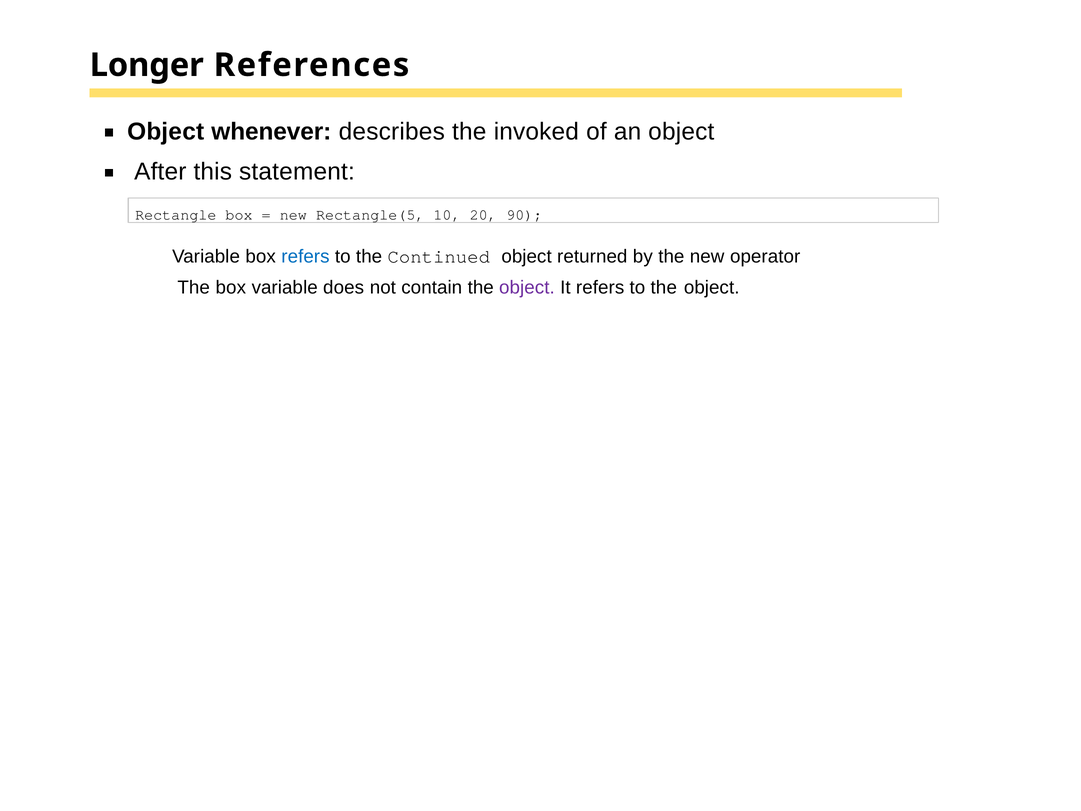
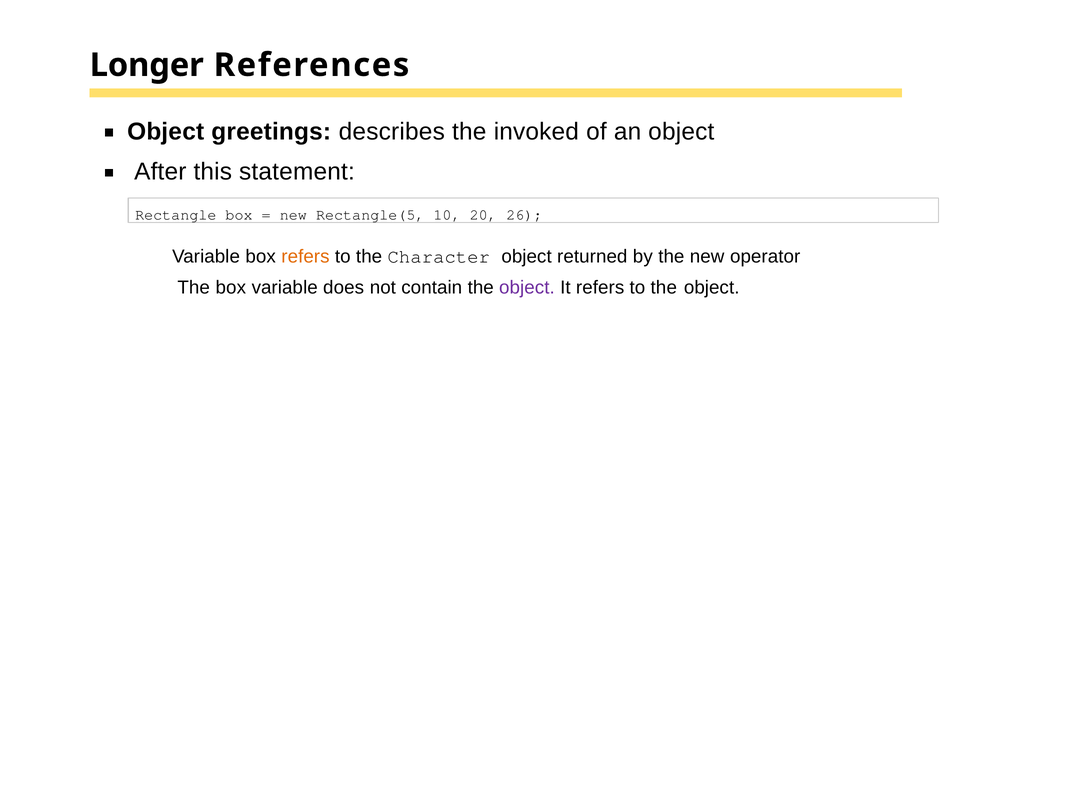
whenever: whenever -> greetings (271, 132)
90: 90 -> 26 (524, 215)
refers colour: blue -> orange (305, 256)
Continued: Continued -> Character (439, 256)
